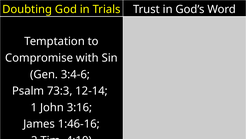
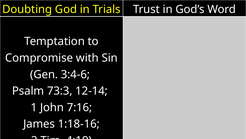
3:16: 3:16 -> 7:16 (80, 107)
1:46-16: 1:46-16 -> 1:18-16 (79, 124)
